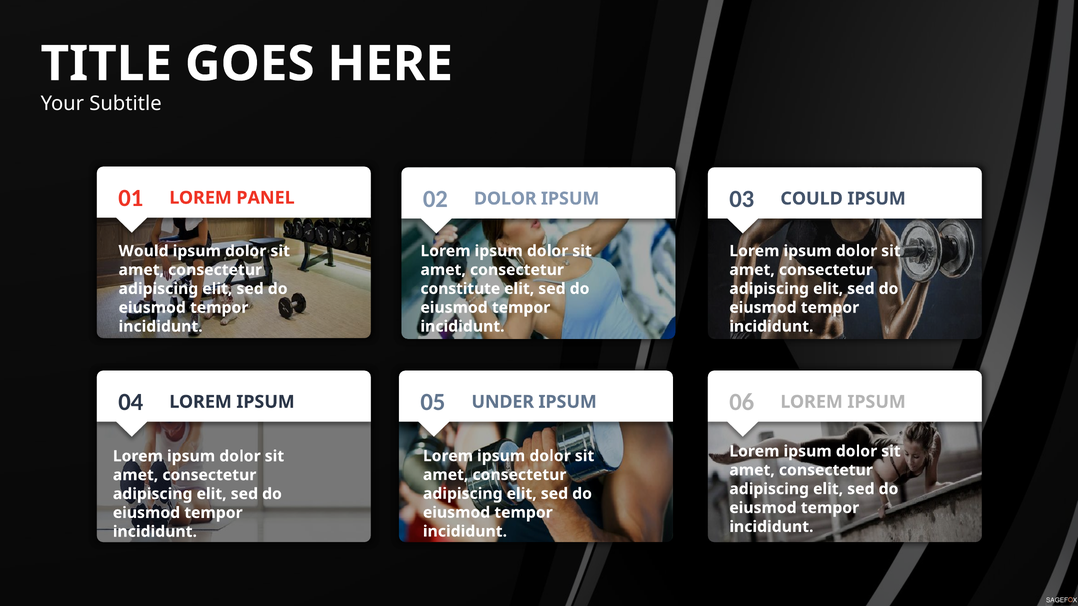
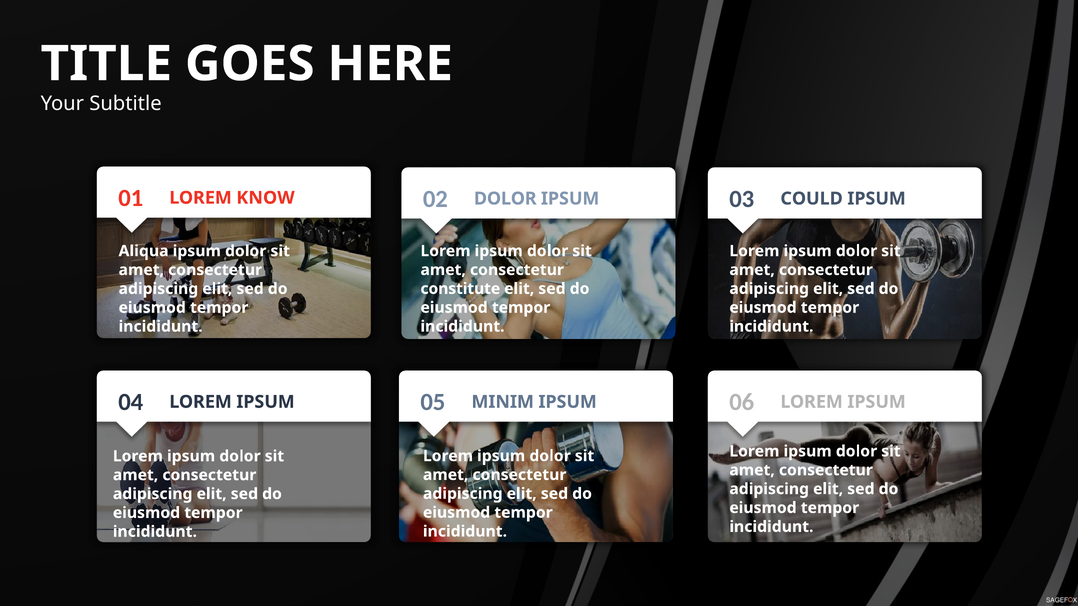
PANEL: PANEL -> KNOW (265, 198)
Would: Would -> Aliqua (144, 251)
UNDER: UNDER -> MINIM (503, 402)
